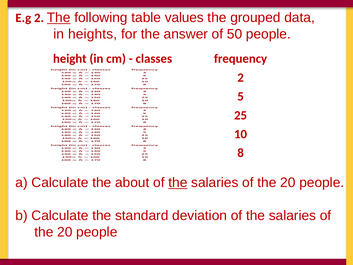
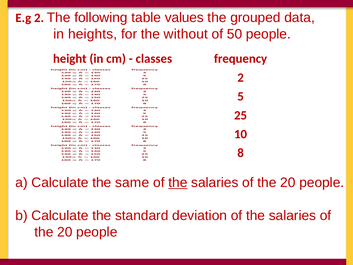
The underline: present -> none (59, 18)
answer: answer -> without (186, 34)
about: about -> same (132, 183)
